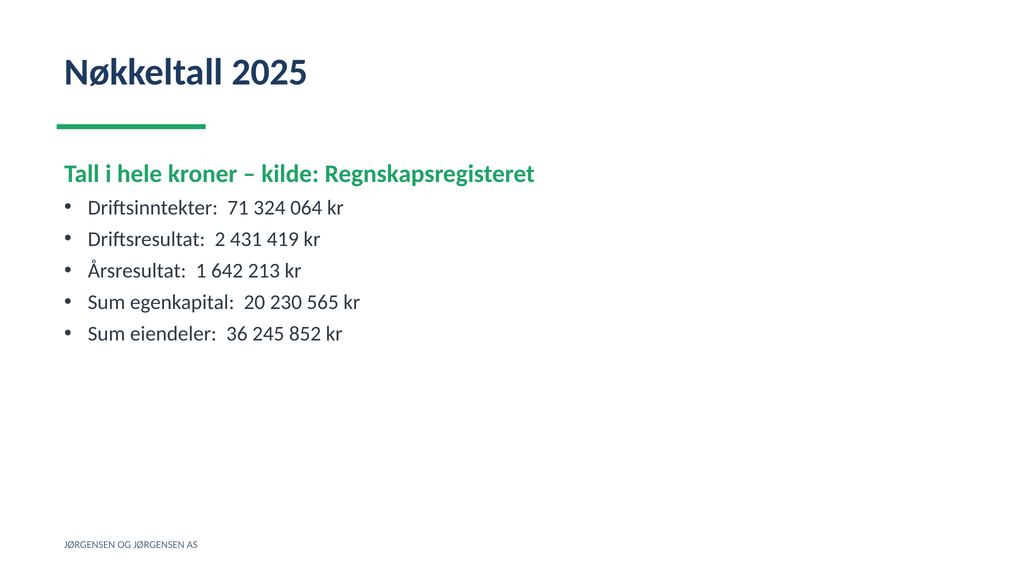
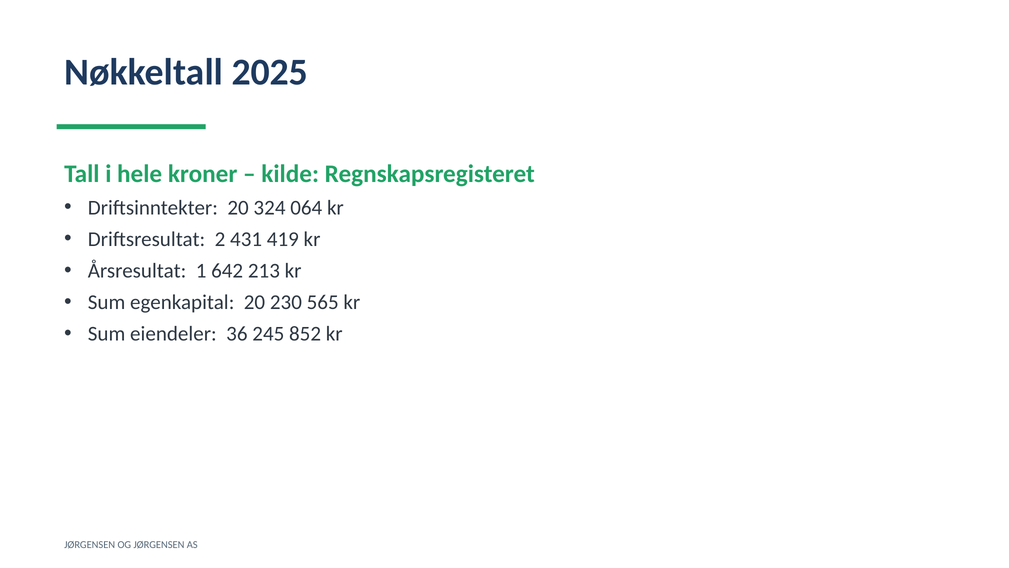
Driftsinntekter 71: 71 -> 20 (238, 207)
